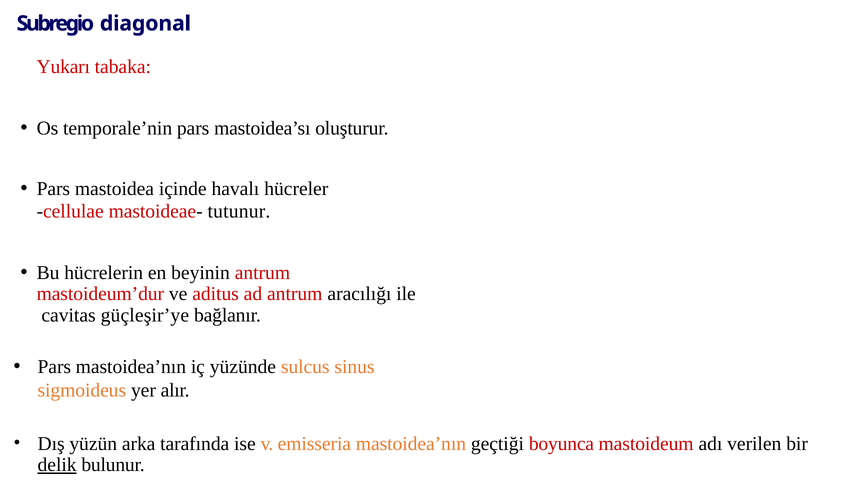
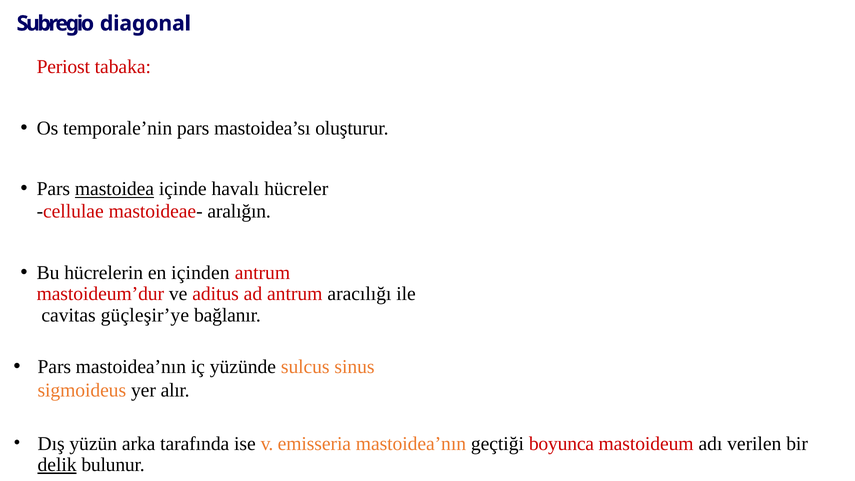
Yukarı: Yukarı -> Periost (63, 67)
mastoidea underline: none -> present (114, 189)
tutunur: tutunur -> aralığın (239, 211)
beyinin: beyinin -> içinden (200, 273)
